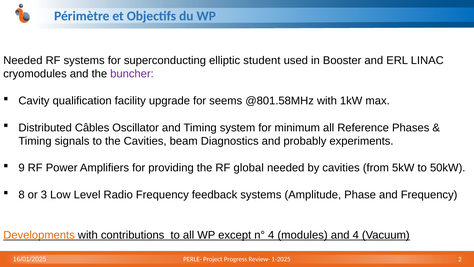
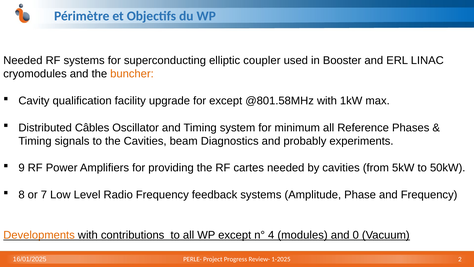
student: student -> coupler (262, 60)
buncher colour: purple -> orange (132, 74)
for seems: seems -> except (226, 101)
global: global -> cartes (249, 168)
3: 3 -> 7 (44, 195)
and 4: 4 -> 0 (356, 235)
